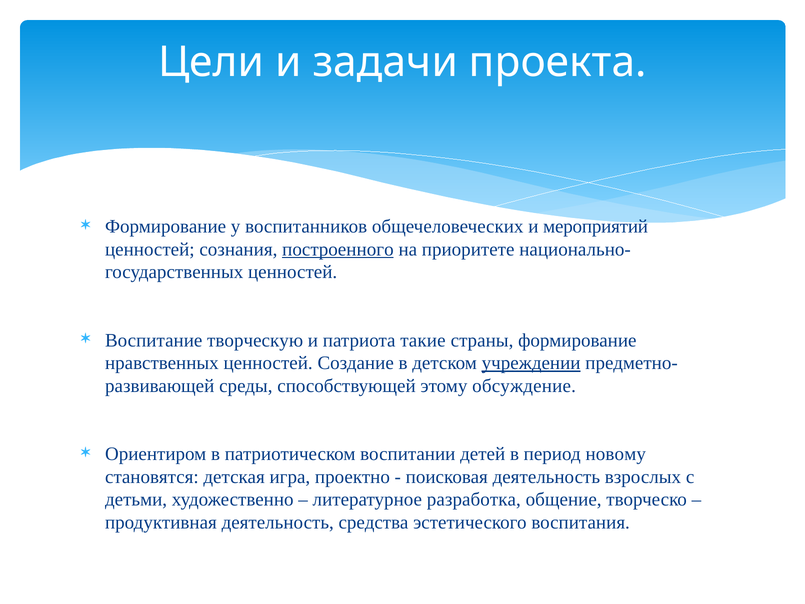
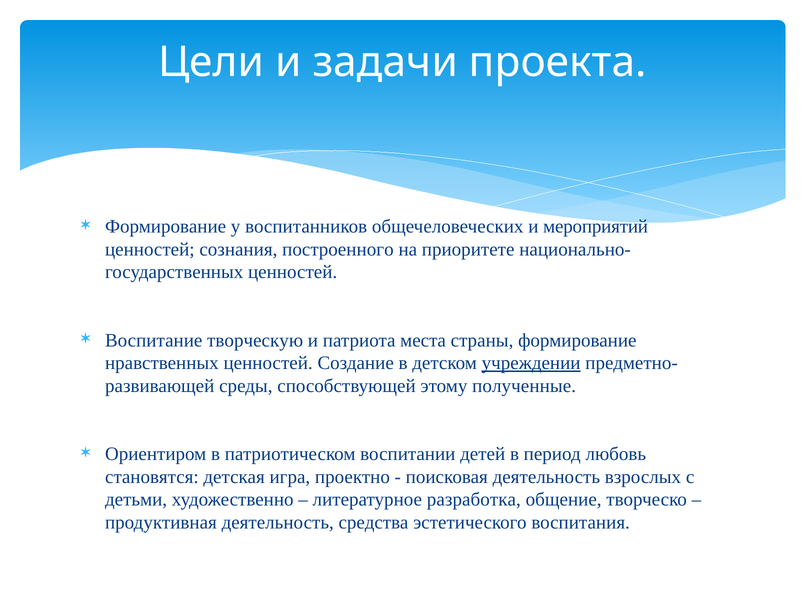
построенного underline: present -> none (338, 249)
такие: такие -> места (423, 340)
обсуждение: обсуждение -> полученные (524, 386)
новому: новому -> любовь (616, 454)
